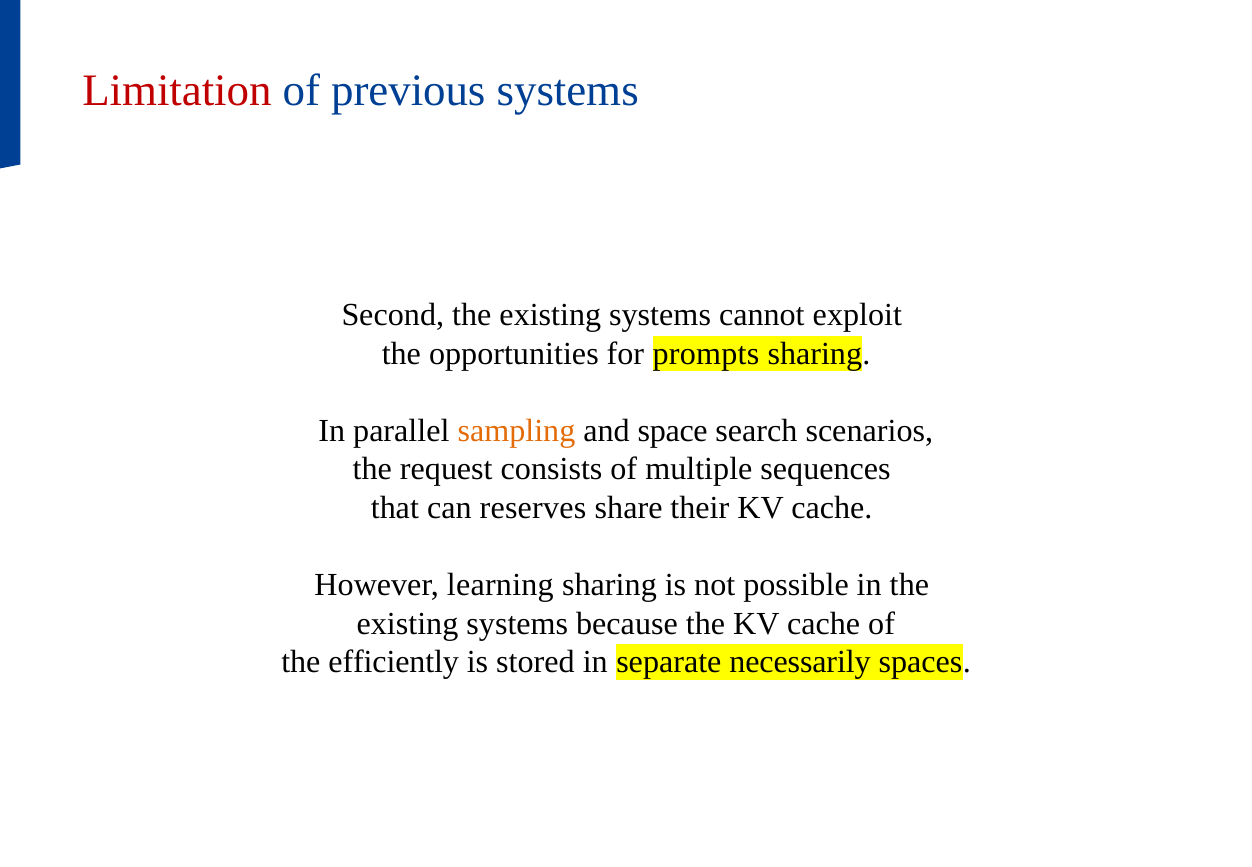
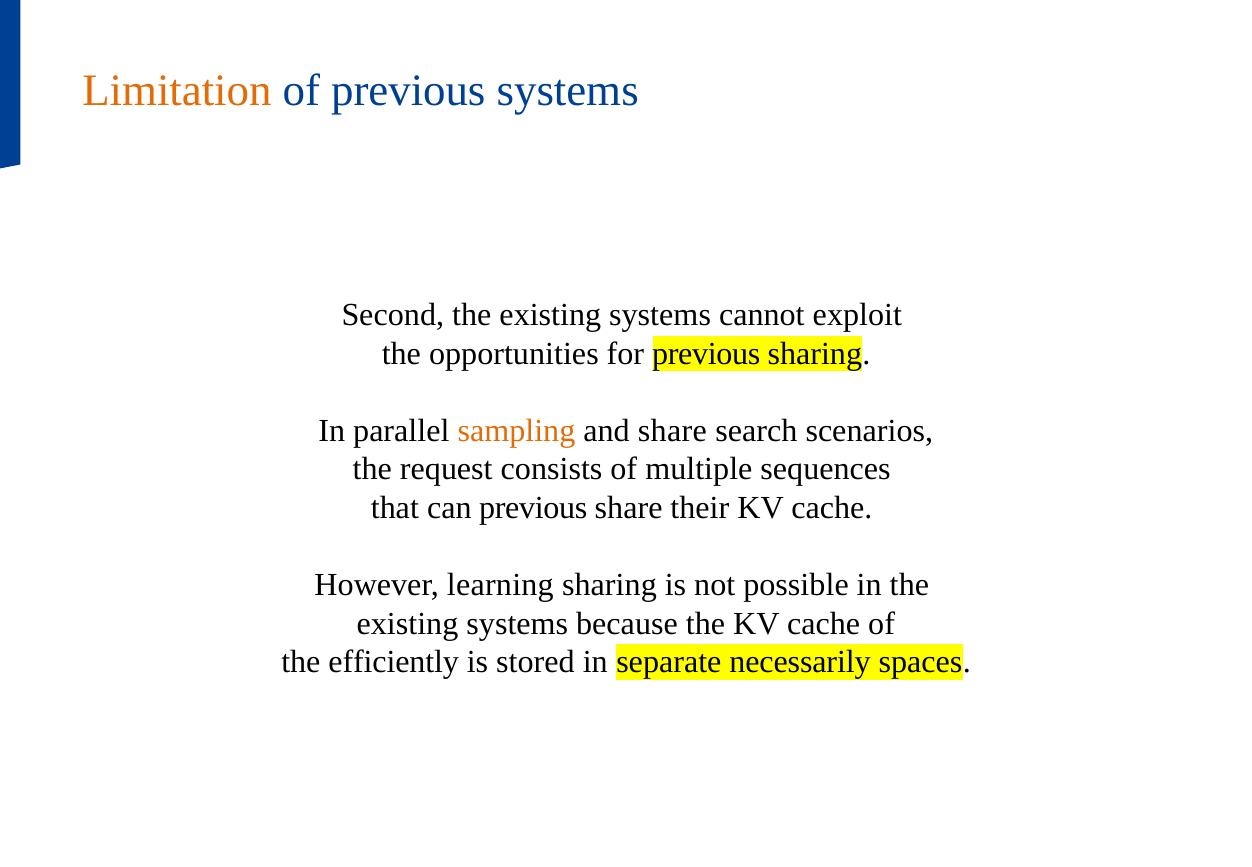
Limitation colour: red -> orange (177, 91)
for prompts: prompts -> previous (706, 353)
and space: space -> share (672, 431)
can reserves: reserves -> previous (533, 508)
